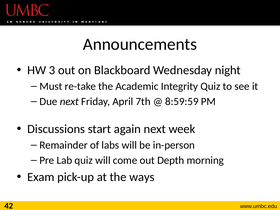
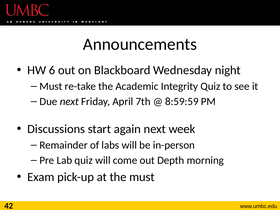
3: 3 -> 6 (52, 70)
the ways: ways -> must (142, 177)
